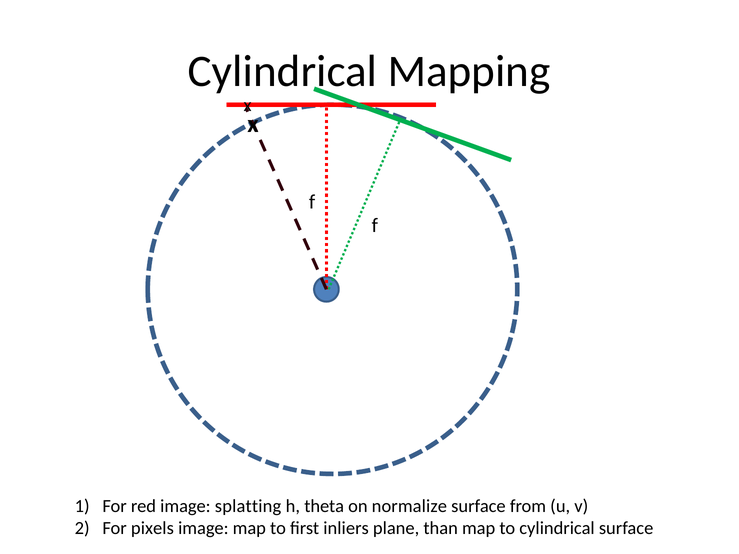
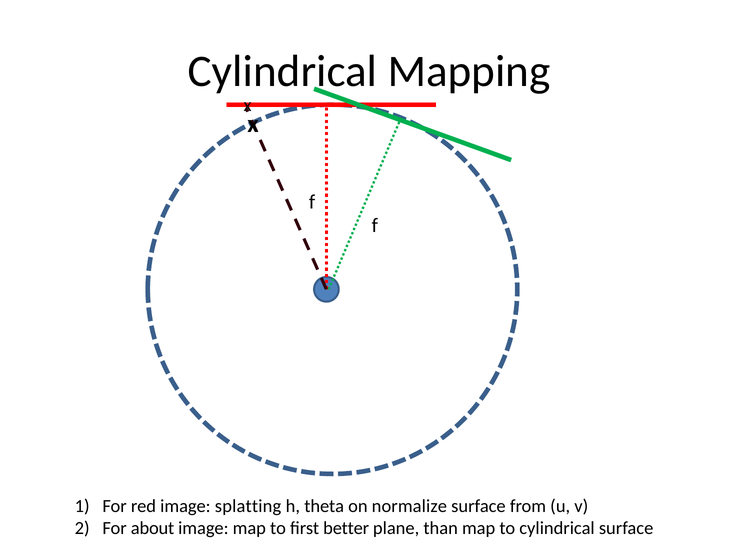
pixels: pixels -> about (153, 528)
inliers: inliers -> better (346, 528)
